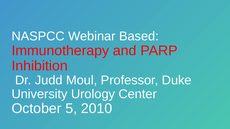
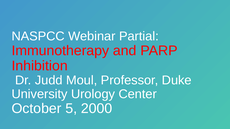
Based: Based -> Partial (139, 36)
2010: 2010 -> 2000 (97, 109)
